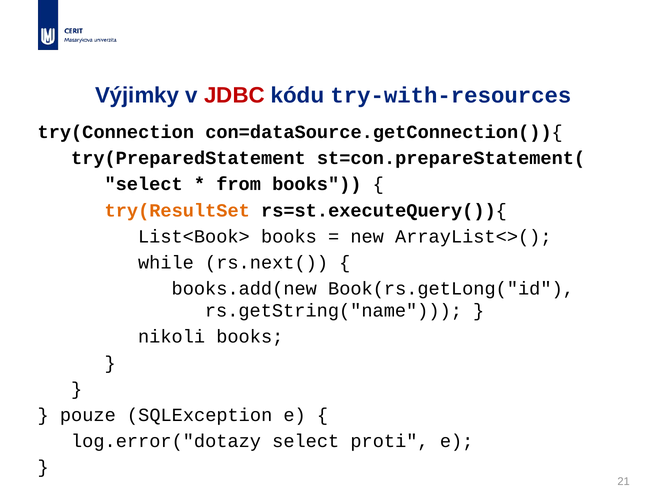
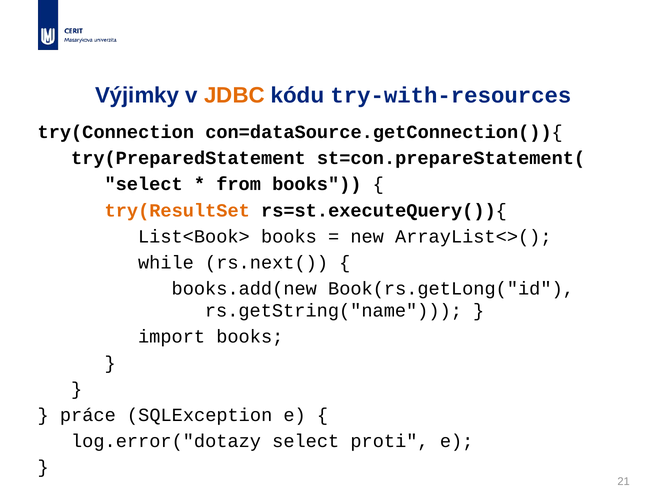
JDBC colour: red -> orange (234, 95)
nikoli: nikoli -> import (172, 337)
pouze: pouze -> práce (88, 415)
